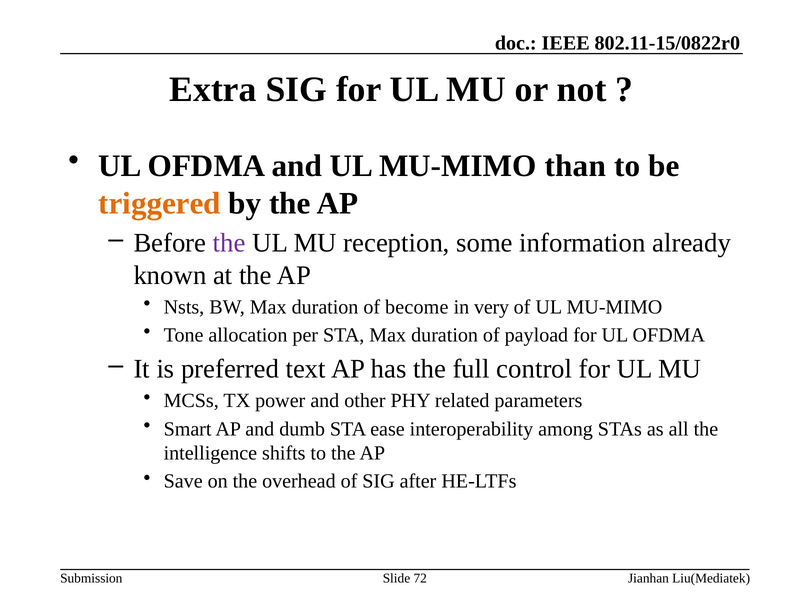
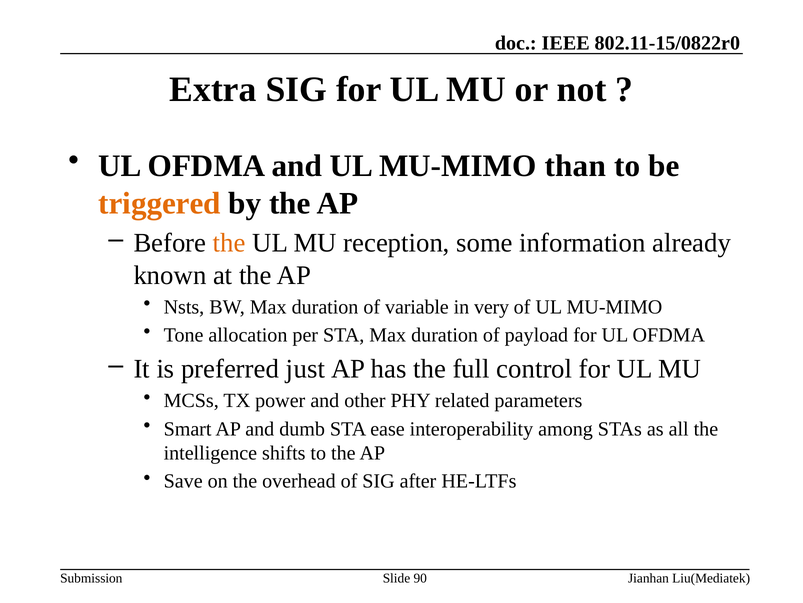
the colour: purple -> orange (229, 243)
become: become -> variable (417, 307)
text: text -> just (306, 369)
72: 72 -> 90 (420, 578)
